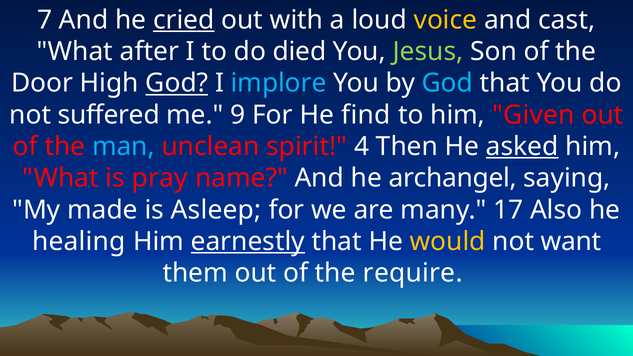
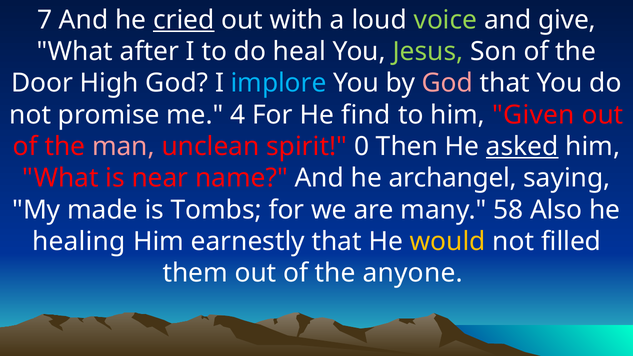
voice colour: yellow -> light green (445, 20)
cast: cast -> give (567, 20)
died: died -> heal (299, 52)
God underline: present -> none (177, 83)
God colour: light blue -> pink (447, 83)
suffered: suffered -> promise (109, 115)
9: 9 -> 4 (238, 115)
man colour: light blue -> pink (123, 147)
4: 4 -> 0 (362, 147)
pray: pray -> near (160, 178)
Asleep: Asleep -> Tombs (216, 210)
17: 17 -> 58 (508, 210)
earnestly underline: present -> none (248, 241)
want: want -> filled (571, 241)
require: require -> anyone (413, 273)
